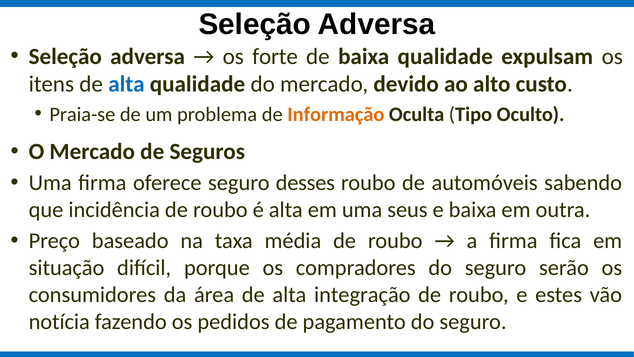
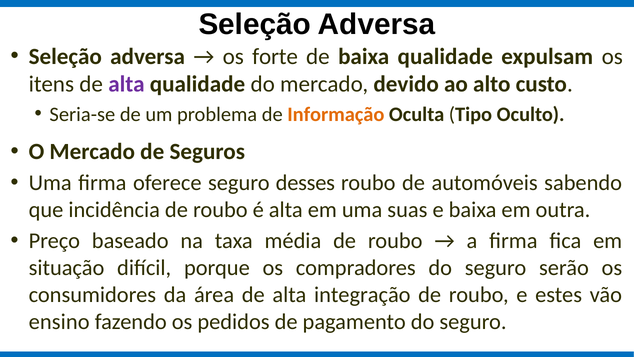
alta colour: blue -> purple (126, 84)
Praia-se: Praia-se -> Seria-se (82, 114)
seus: seus -> suas (407, 210)
notícia: notícia -> ensino (59, 322)
